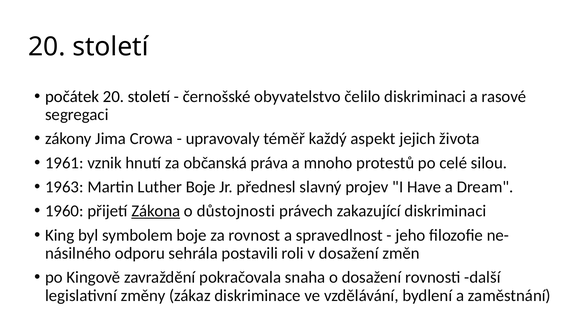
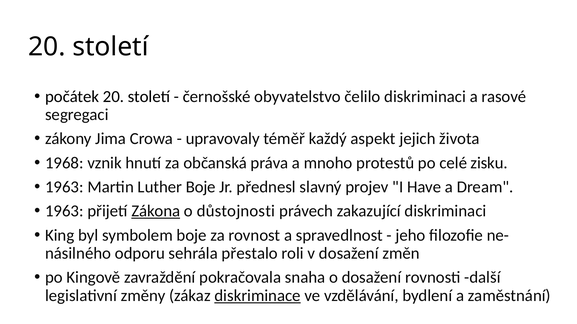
1961: 1961 -> 1968 (64, 163)
silou: silou -> zisku (489, 163)
1960: 1960 -> 1963 (64, 211)
postavili: postavili -> přestalo (250, 254)
diskriminace underline: none -> present (258, 296)
